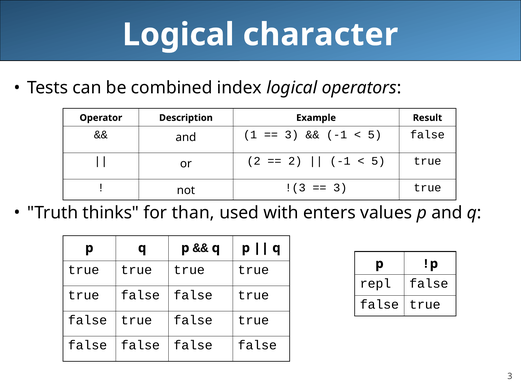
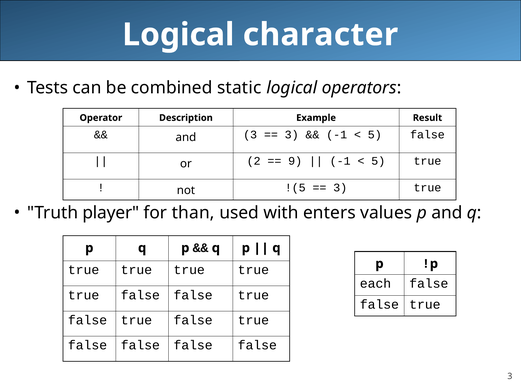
index: index -> static (239, 88)
and 1: 1 -> 3 (250, 135)
2: 2 -> 9 (295, 161)
!(3: !(3 -> !(5 (295, 188)
thinks: thinks -> player (111, 213)
repl: repl -> each (376, 284)
